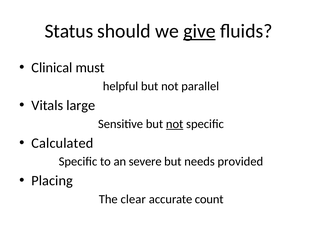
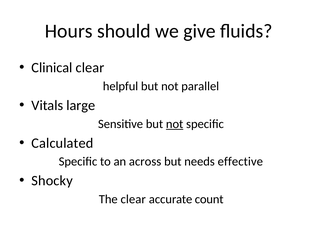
Status: Status -> Hours (69, 31)
give underline: present -> none (199, 31)
Clinical must: must -> clear (90, 68)
severe: severe -> across (145, 161)
provided: provided -> effective (240, 161)
Placing: Placing -> Shocky (52, 180)
